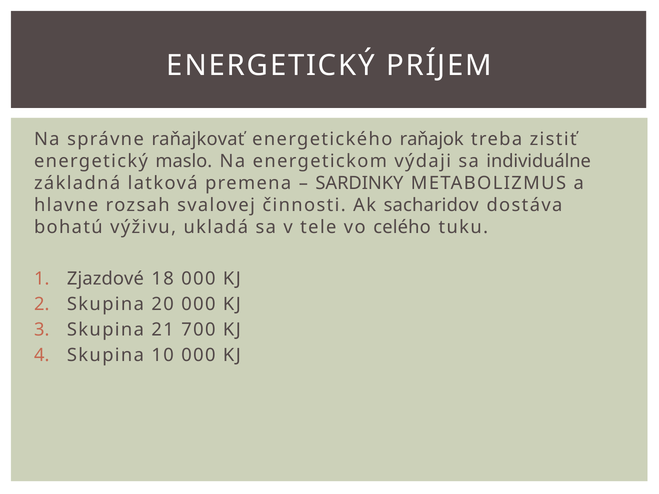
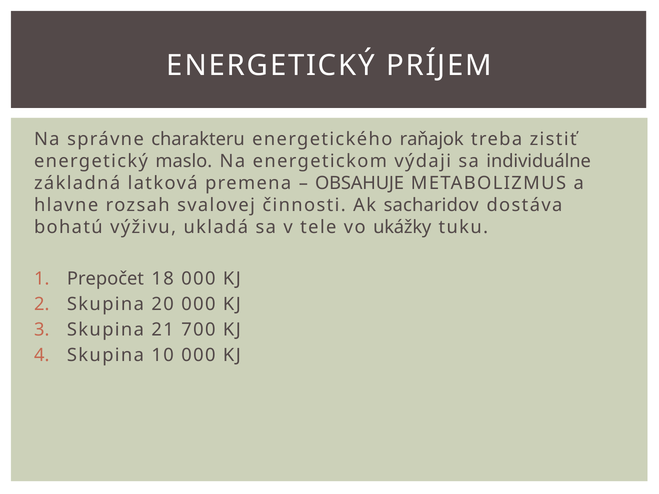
raňajkovať: raňajkovať -> charakteru (198, 139)
SARDINKY: SARDINKY -> OBSAHUJE (360, 183)
celého: celého -> ukážky (402, 227)
Zjazdové: Zjazdové -> Prepočet (105, 279)
